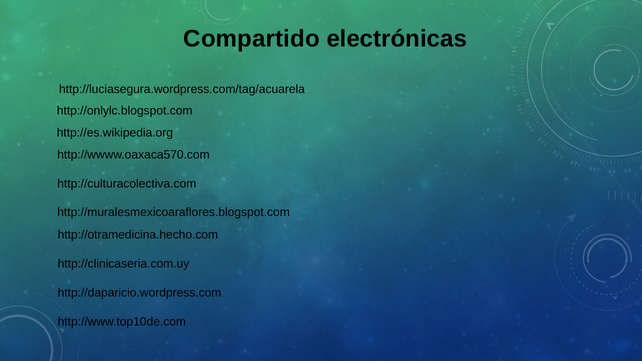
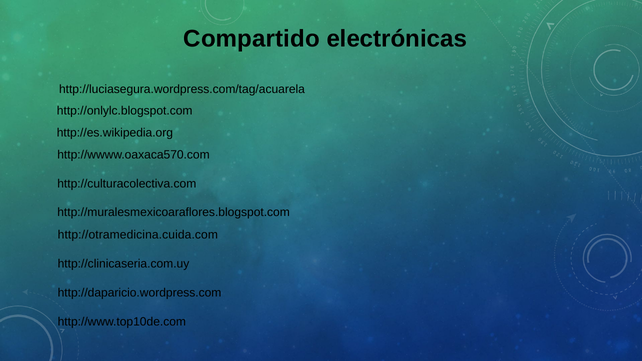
http://otramedicina.hecho.com: http://otramedicina.hecho.com -> http://otramedicina.cuida.com (138, 235)
